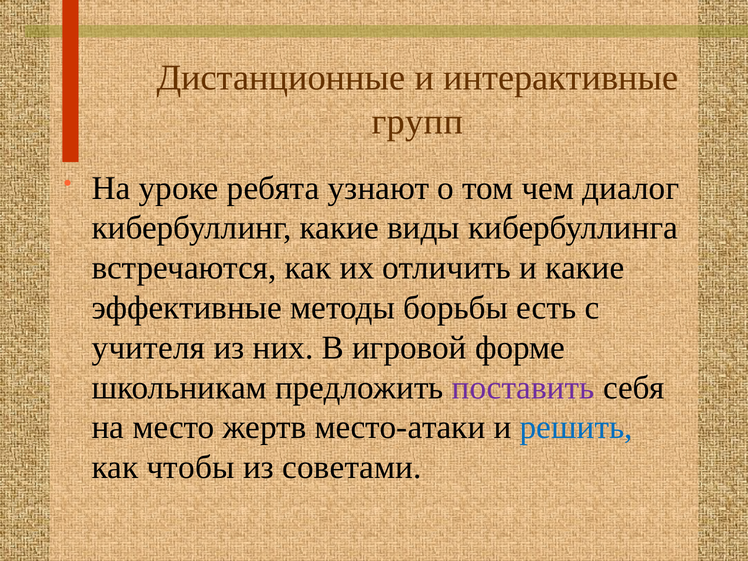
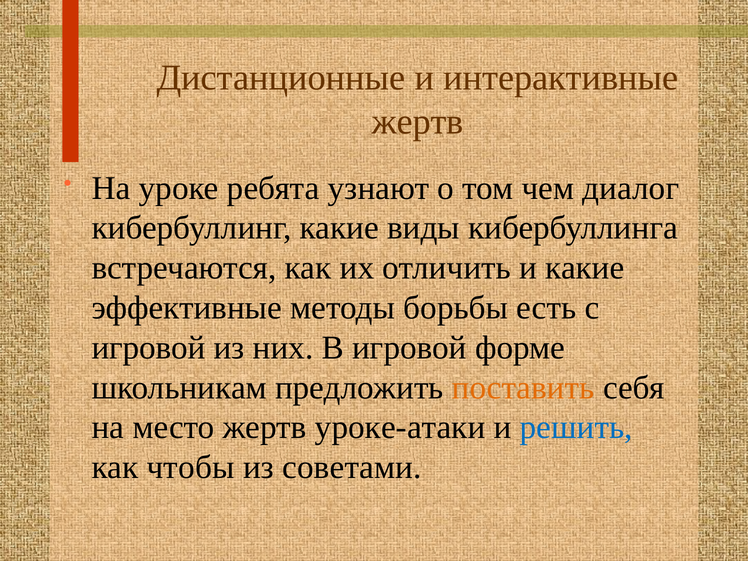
групп: групп -> жертв (418, 122)
учителя: учителя -> игровой (149, 348)
поставить colour: purple -> orange (523, 388)
место-атаки: место-атаки -> уроке-атаки (400, 428)
